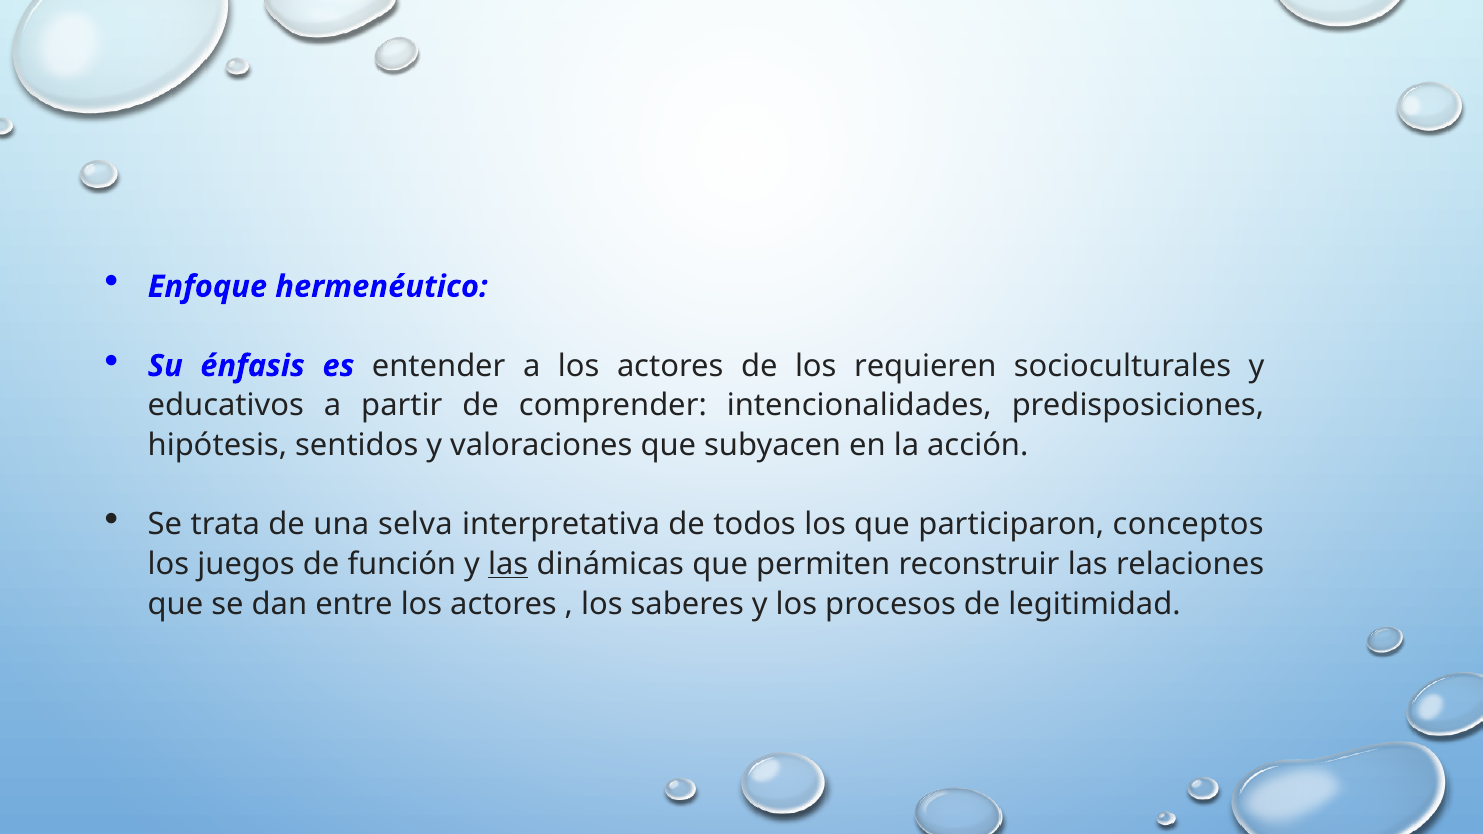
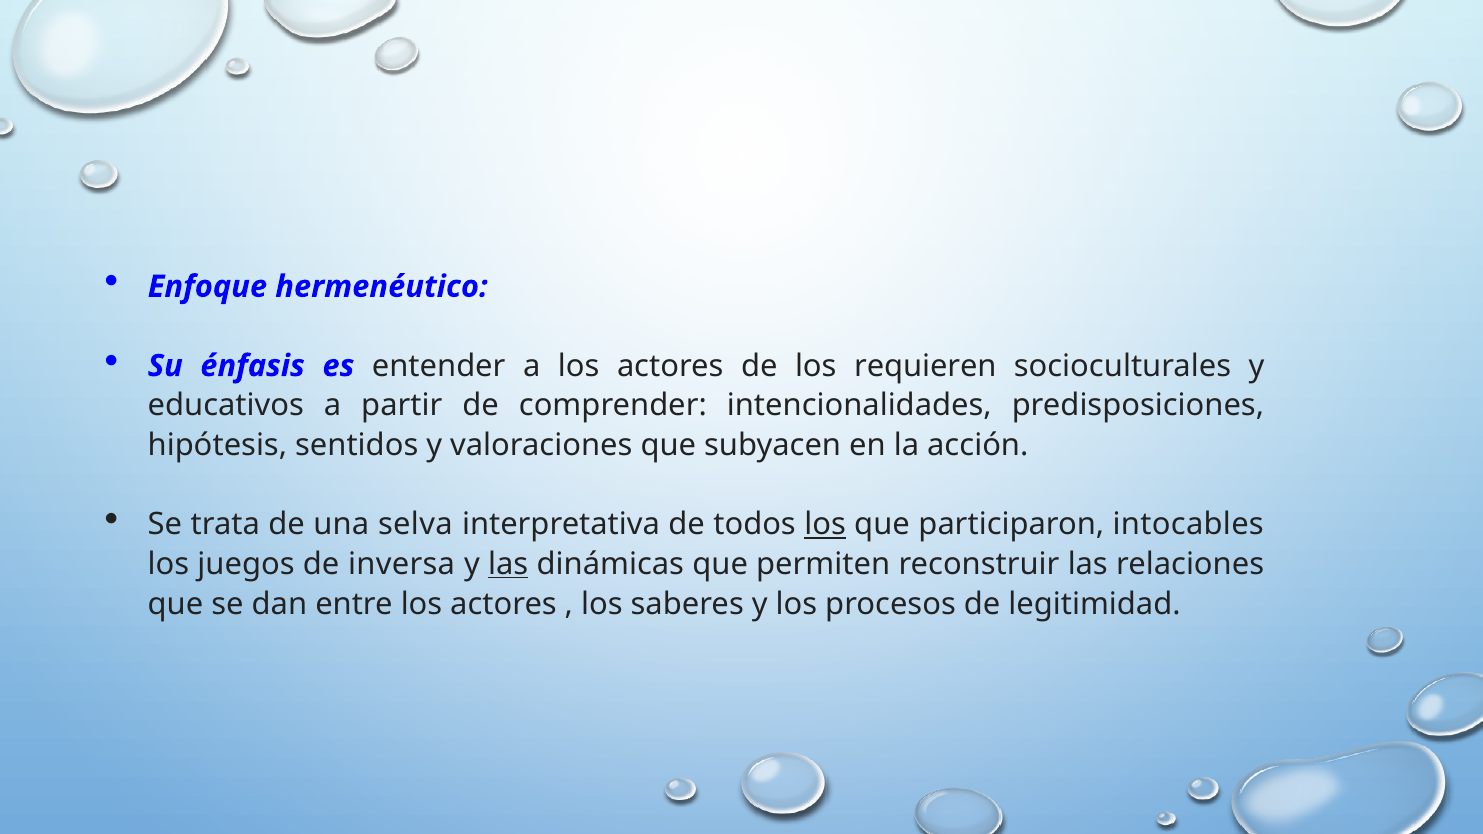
los underline: none -> present (825, 525)
conceptos: conceptos -> intocables (1188, 525)
función: función -> inversa (402, 564)
